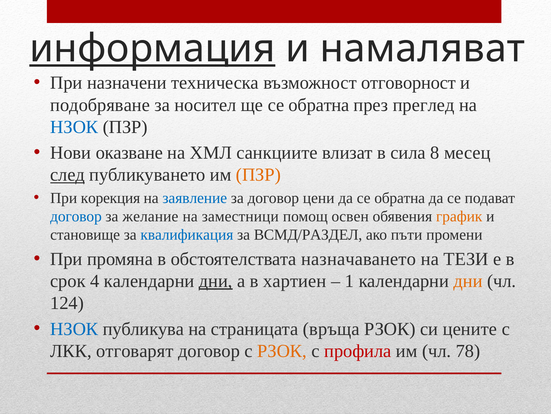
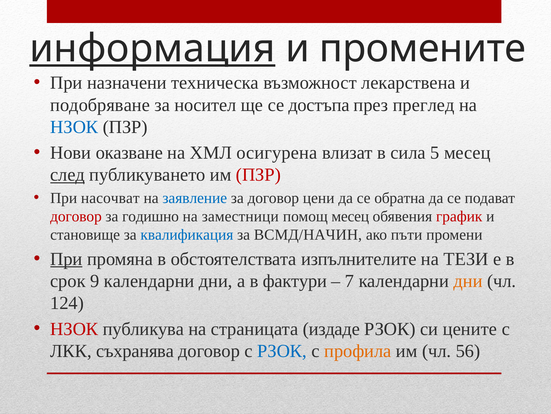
намаляват: намаляват -> промените (423, 49)
отговорност: отговорност -> лекарствена (408, 83)
ще се обратна: обратна -> достъпа (319, 105)
санкциите: санкциите -> осигурена (277, 153)
8: 8 -> 5 (435, 153)
ПЗР colour: orange -> red (258, 175)
корекция: корекция -> насочват (110, 198)
договор colour: blue -> red (76, 216)
желание: желание -> годишно (151, 216)
помощ освен: освен -> месец (350, 216)
график colour: orange -> red (459, 216)
ВСМД/РАЗДЕЛ: ВСМД/РАЗДЕЛ -> ВСМД/НАЧИН (308, 234)
При underline: none -> present (66, 259)
назначаването: назначаването -> изпълнителите (359, 259)
4: 4 -> 9 (95, 281)
дни underline: present -> none (216, 281)
хартиен: хартиен -> фактури (295, 281)
1: 1 -> 7 (349, 281)
НЗОК colour: blue -> red (74, 328)
връща: връща -> издаде (331, 328)
отговарят: отговарят -> съхранява (135, 350)
РЗОК colour: orange -> blue (282, 350)
профила colour: red -> orange (358, 350)
78: 78 -> 56 (468, 350)
